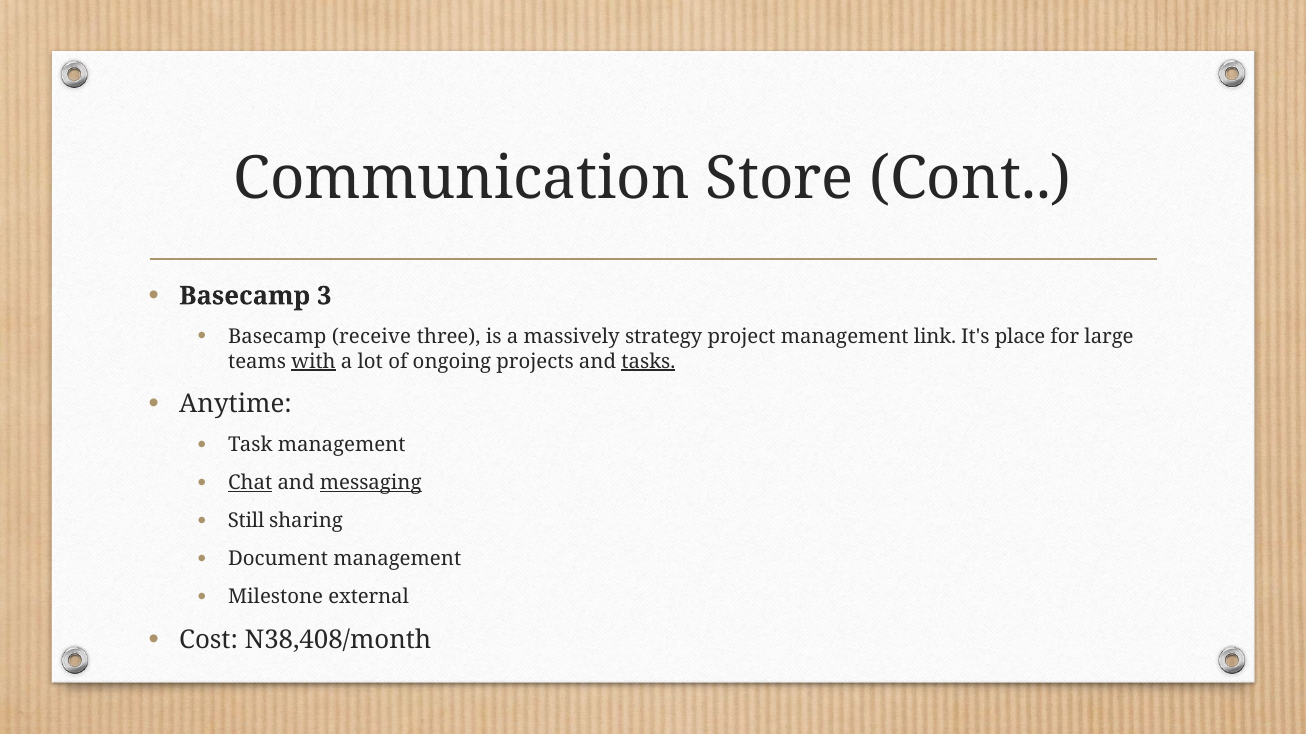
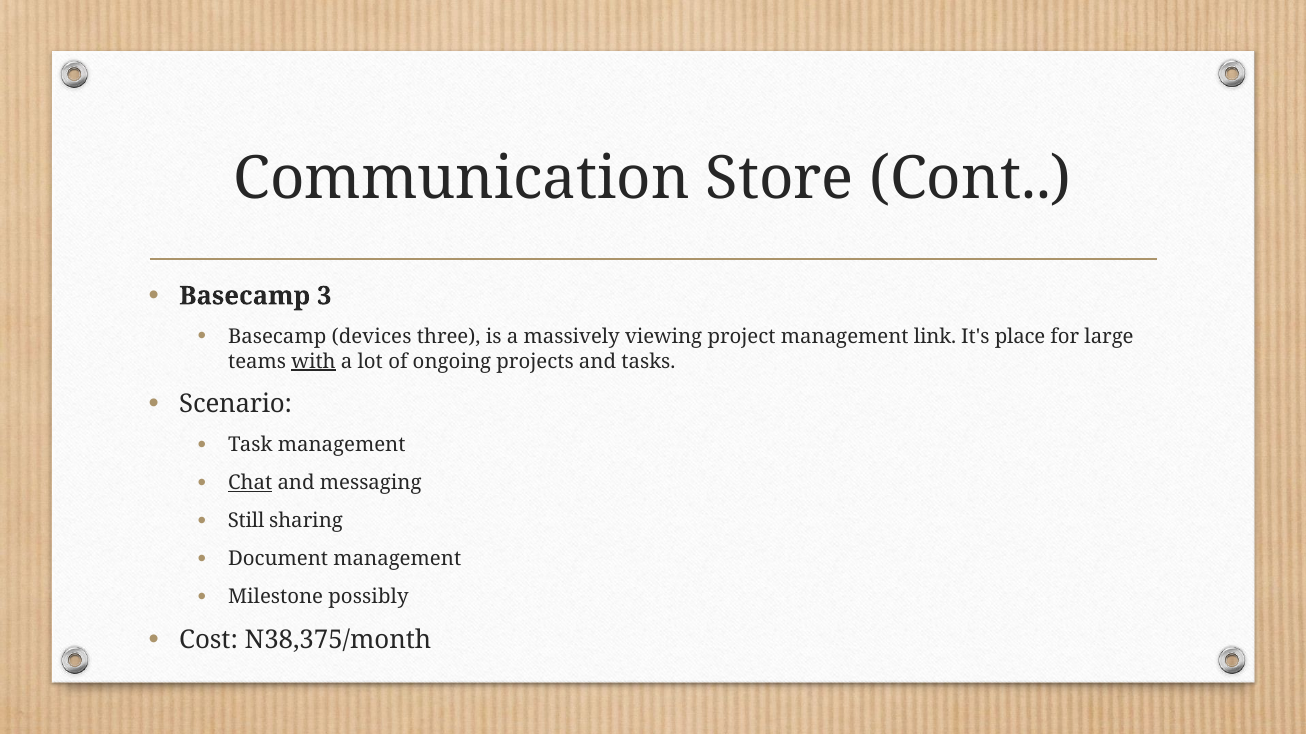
receive: receive -> devices (372, 337)
strategy: strategy -> viewing (664, 337)
tasks underline: present -> none (648, 362)
Anytime: Anytime -> Scenario (236, 404)
messaging underline: present -> none (371, 483)
external: external -> possibly (369, 598)
N38,408/month: N38,408/month -> N38,375/month (338, 641)
